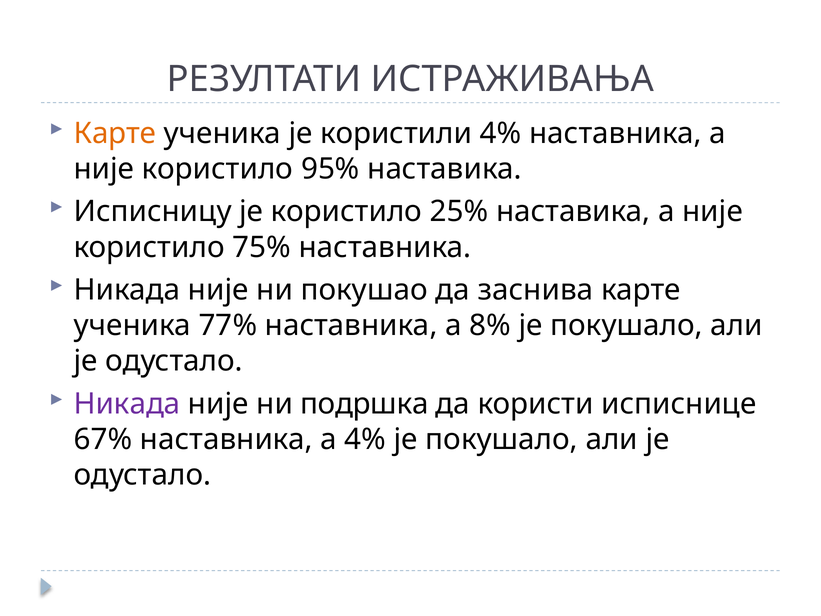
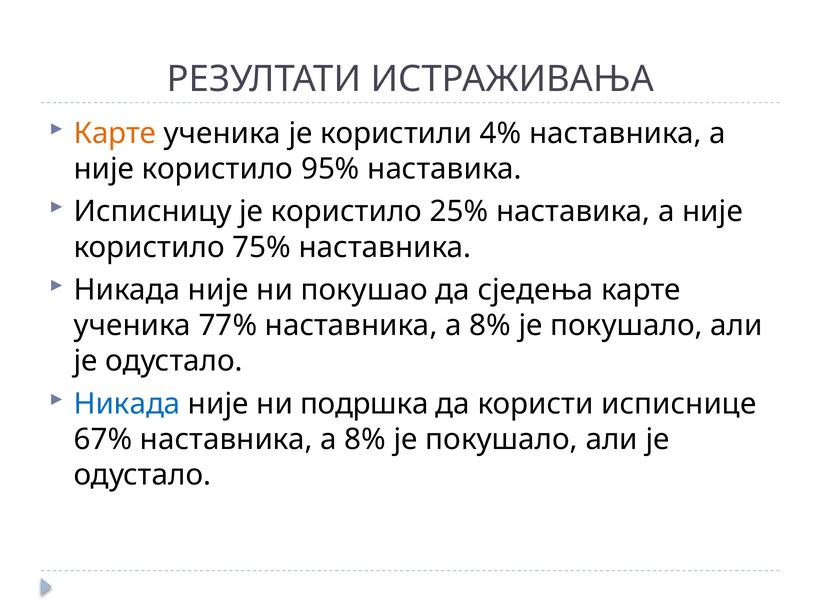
заснива: заснива -> сједења (535, 290)
Никада colour: purple -> blue (127, 404)
67% наставника а 4%: 4% -> 8% (365, 439)
